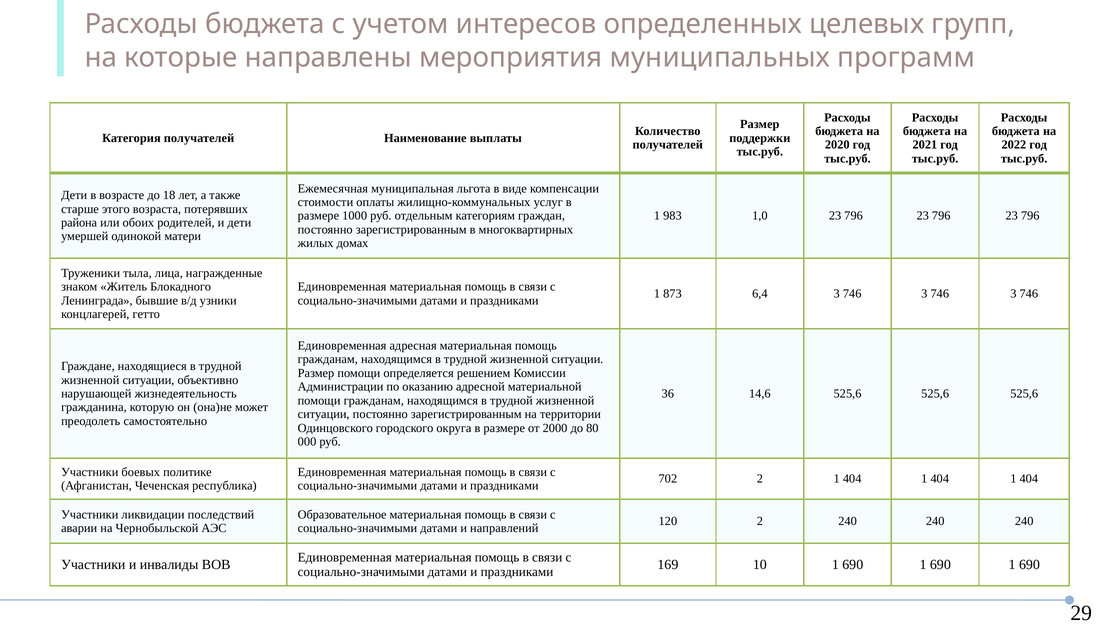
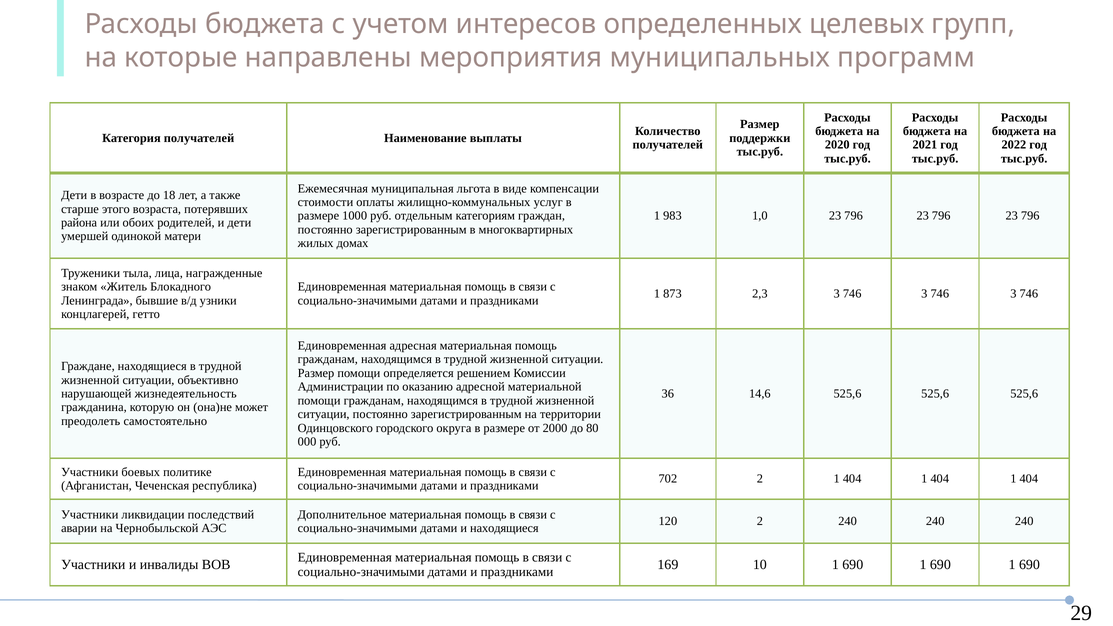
6,4: 6,4 -> 2,3 (760, 294)
Образовательное: Образовательное -> Дополнительное (342, 515)
и направлений: направлений -> находящиеся (504, 528)
